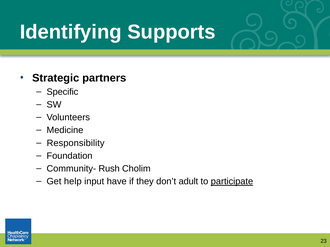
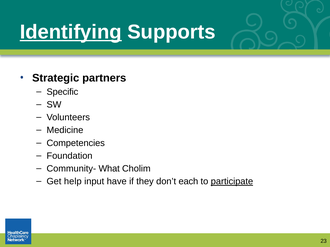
Identifying underline: none -> present (71, 32)
Responsibility: Responsibility -> Competencies (76, 143)
Rush: Rush -> What (109, 169)
adult: adult -> each (188, 182)
